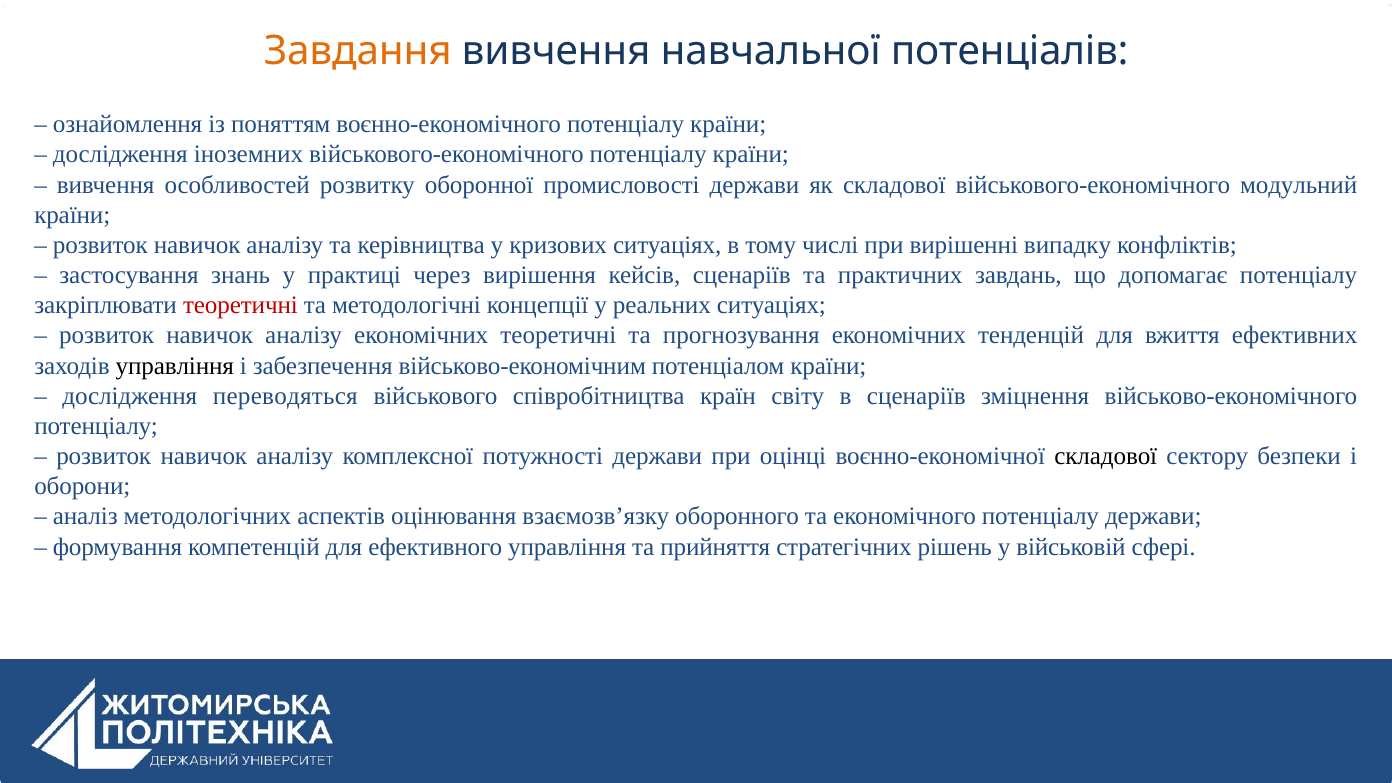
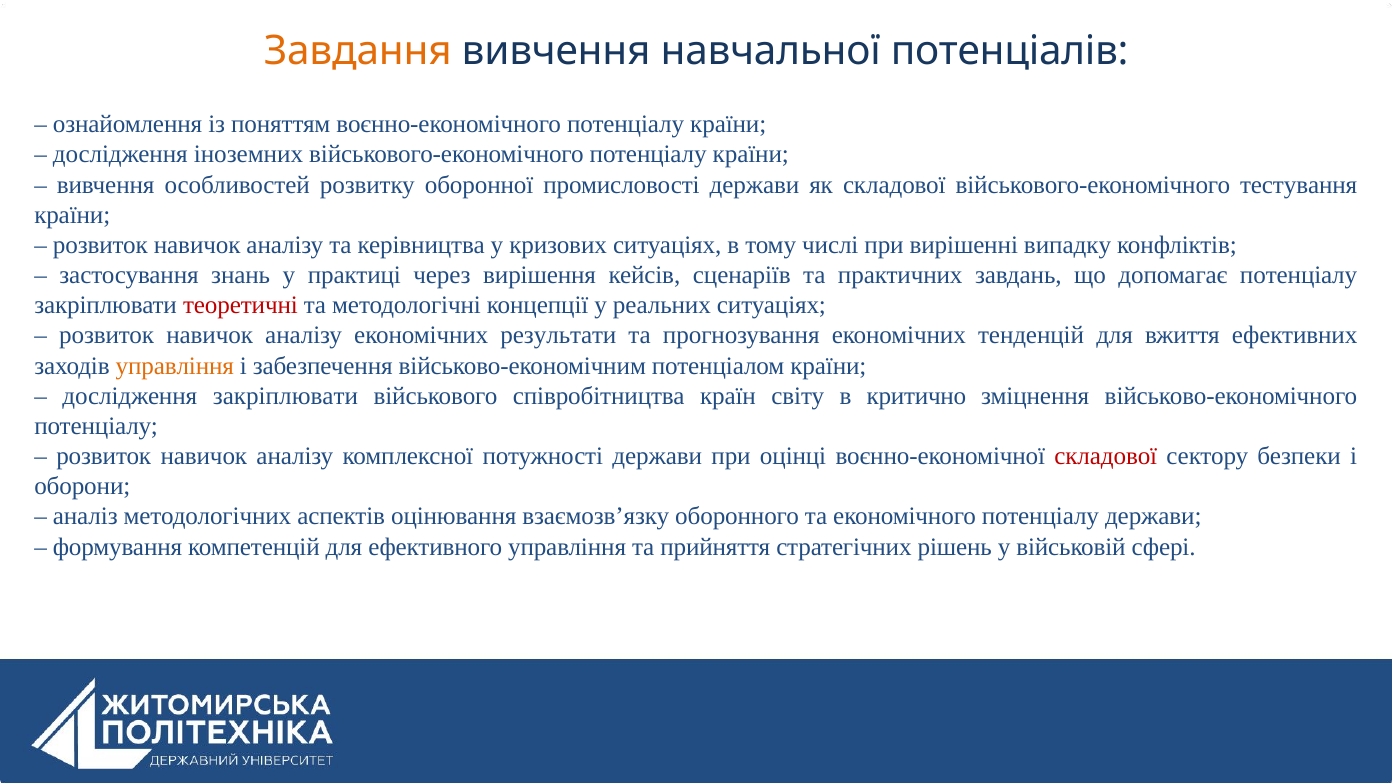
модульний: модульний -> тестування (1299, 185)
економічних теоретичні: теоретичні -> результати (558, 336)
управління colour: black -> orange (175, 366)
дослідження переводяться: переводяться -> закріплювати (285, 396)
в сценаріїв: сценаріїв -> критично (916, 396)
складової colour: black -> red (1106, 456)
